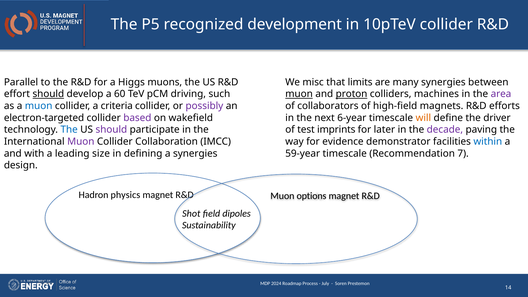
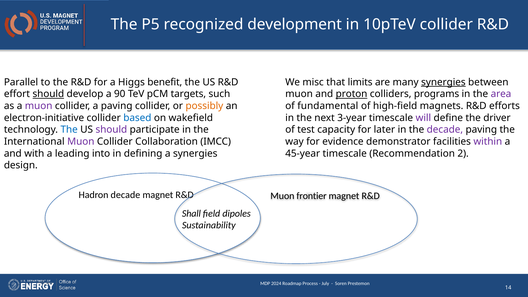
muons: muons -> benefit (165, 82)
synergies underline: none -> present (443, 82)
60: 60 -> 90 (120, 94)
driving: driving -> targets (188, 94)
muon underline: present -> none (299, 94)
machines: machines -> programs (437, 94)
muon colour: blue -> purple (39, 106)
a criteria: criteria -> paving (117, 106)
possibly colour: purple -> orange (204, 106)
collaborators: collaborators -> fundamental (328, 106)
electron-targeted: electron-targeted -> electron-initiative (44, 118)
based colour: purple -> blue (137, 118)
6-year: 6-year -> 3-year (352, 118)
will colour: orange -> purple (423, 118)
imprints: imprints -> capacity (336, 130)
within colour: blue -> purple (488, 142)
size: size -> into (101, 153)
59-year: 59-year -> 45-year (303, 153)
7: 7 -> 2 (463, 153)
Hadron physics: physics -> decade (125, 195)
options: options -> frontier (312, 196)
Shot: Shot -> Shall (191, 213)
